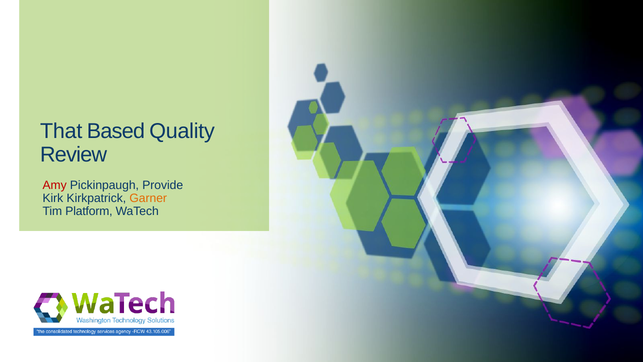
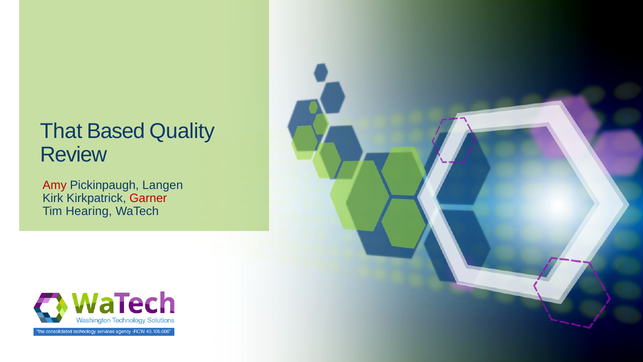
Provide: Provide -> Langen (163, 185)
Garner colour: orange -> red (148, 198)
Platform: Platform -> Hearing (89, 211)
